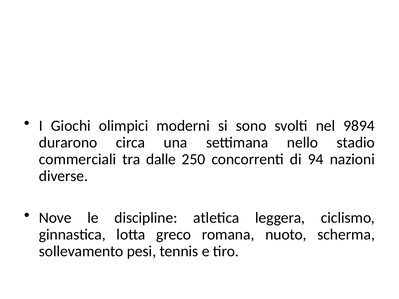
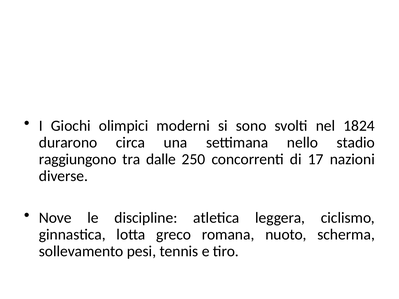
9894: 9894 -> 1824 (359, 126)
commerciali: commerciali -> raggiungono (78, 159)
94: 94 -> 17 (316, 159)
